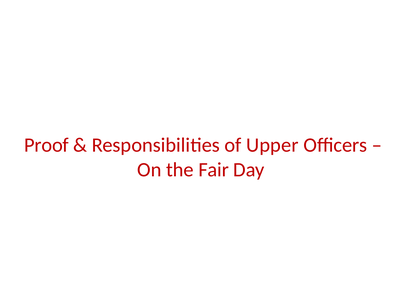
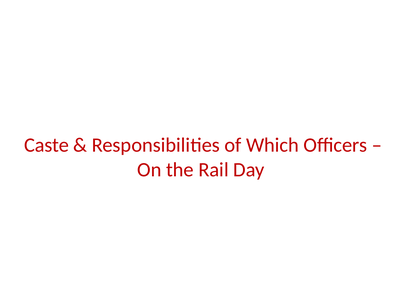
Proof: Proof -> Caste (47, 146)
Upper: Upper -> Which (273, 146)
Fair: Fair -> Rail (214, 170)
